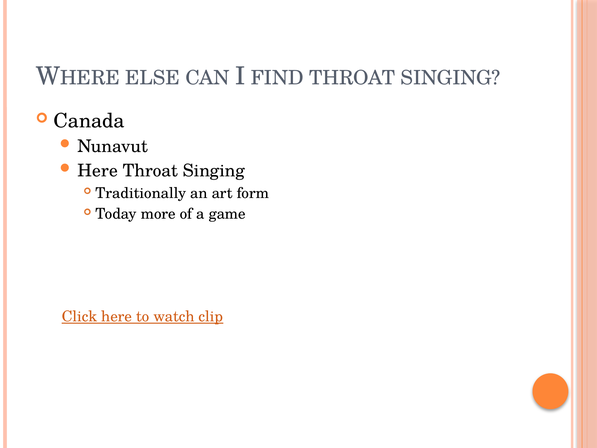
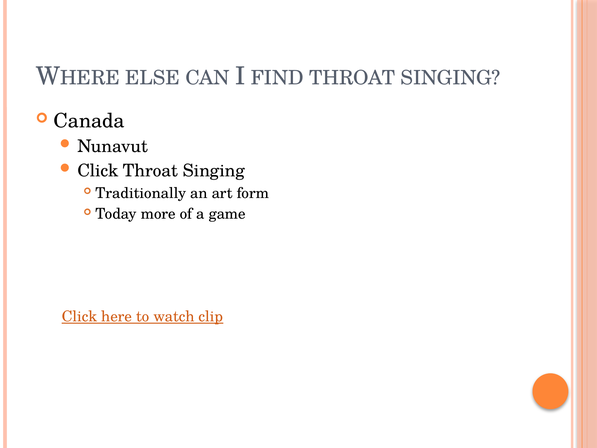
Here: Here -> Click (98, 171)
